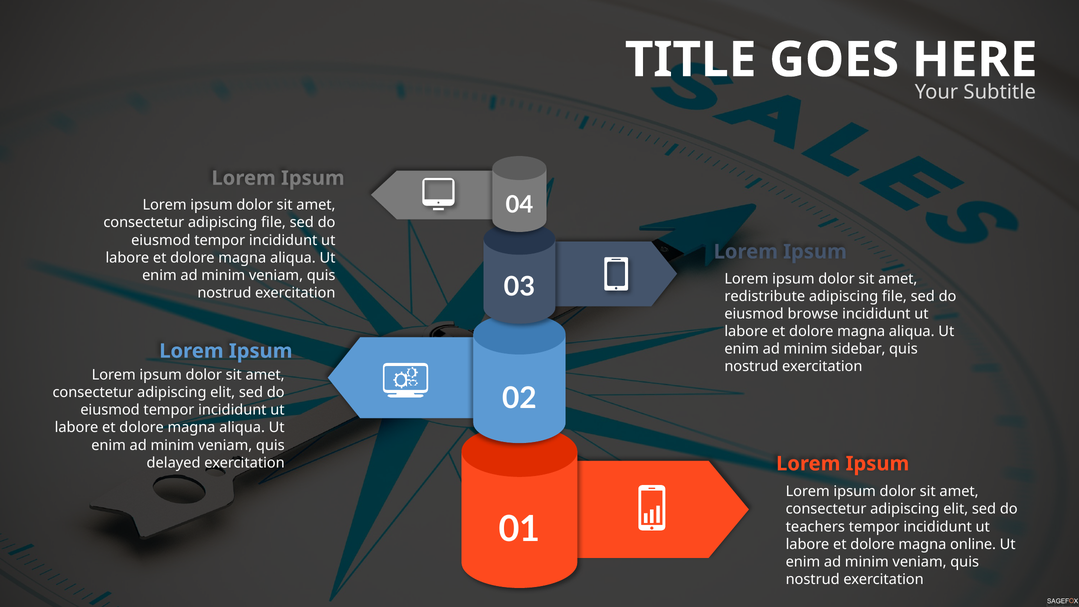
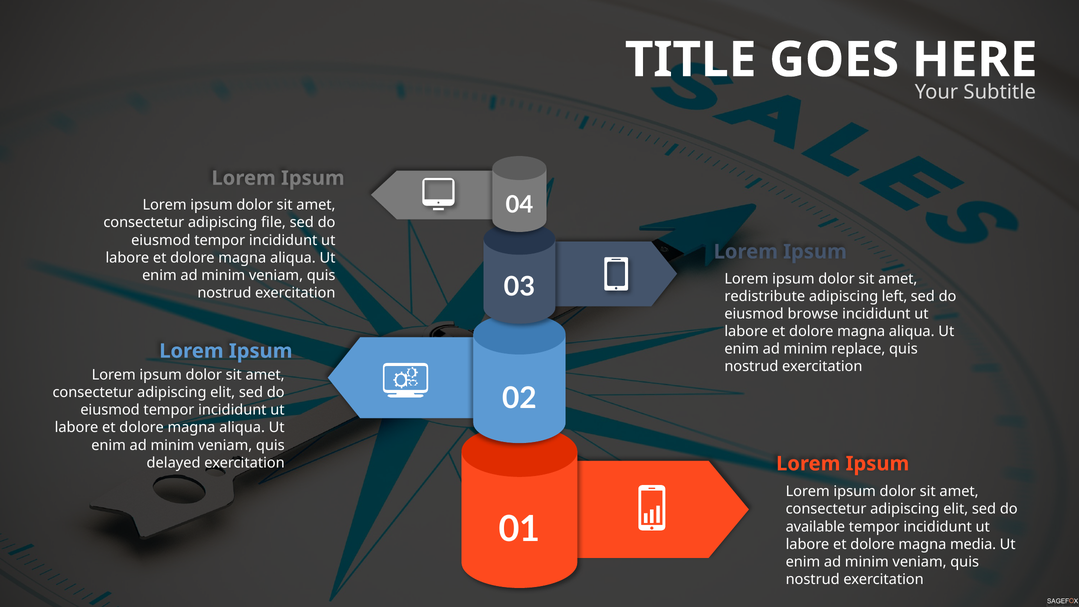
file: file -> left (895, 296)
sidebar: sidebar -> replace (858, 349)
teachers: teachers -> available (815, 527)
online: online -> media (973, 544)
